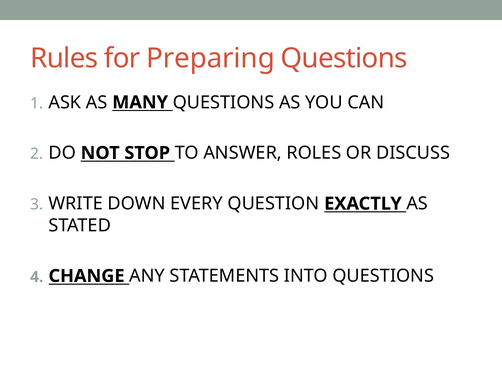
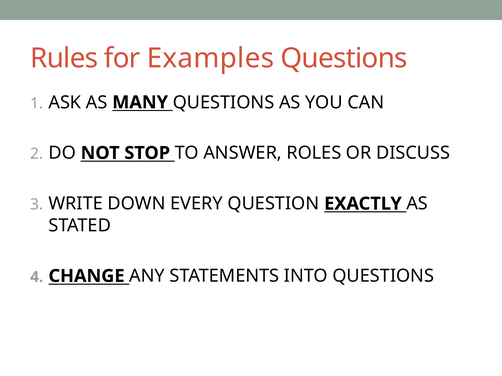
Preparing: Preparing -> Examples (210, 58)
